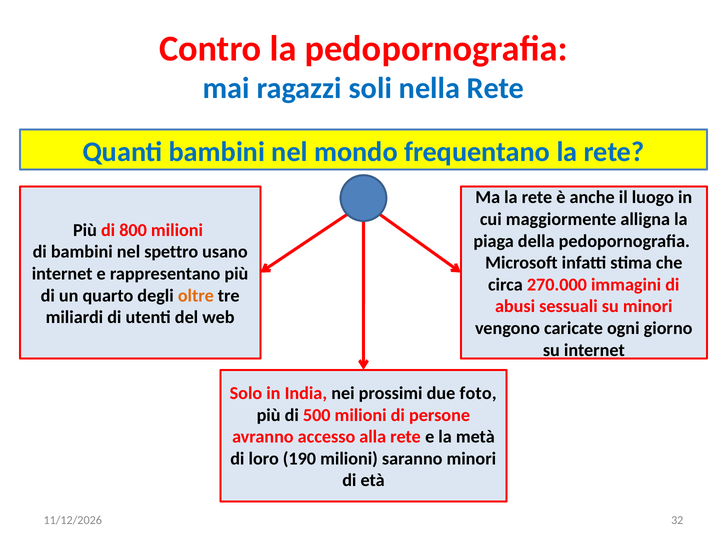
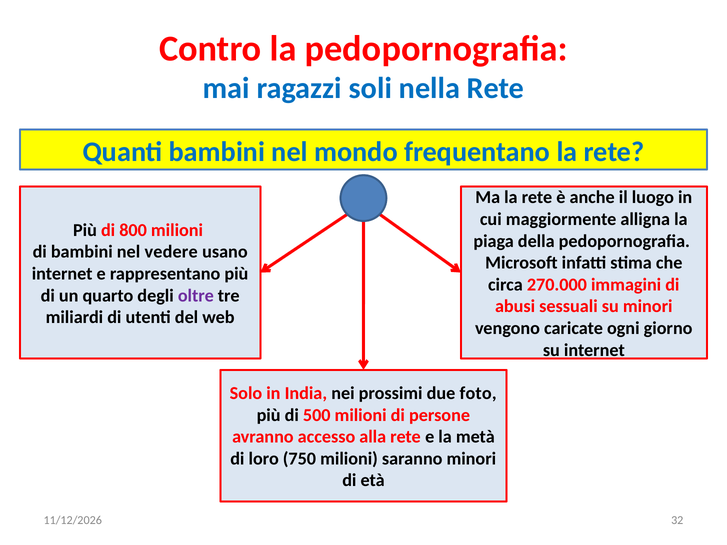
spettro: spettro -> vedere (171, 252)
oltre colour: orange -> purple (196, 296)
190: 190 -> 750 (299, 459)
